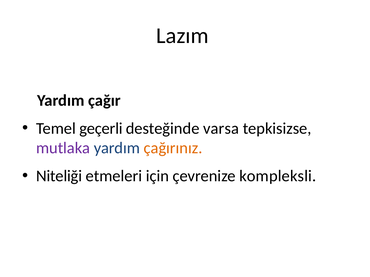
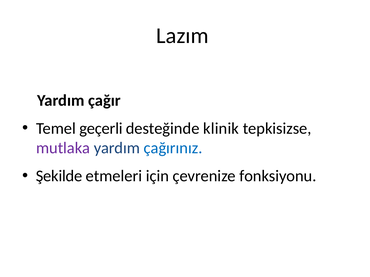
varsa: varsa -> klinik (221, 129)
çağırınız colour: orange -> blue (173, 148)
Niteliği: Niteliği -> Şekilde (59, 176)
kompleksli: kompleksli -> fonksiyonu (278, 176)
